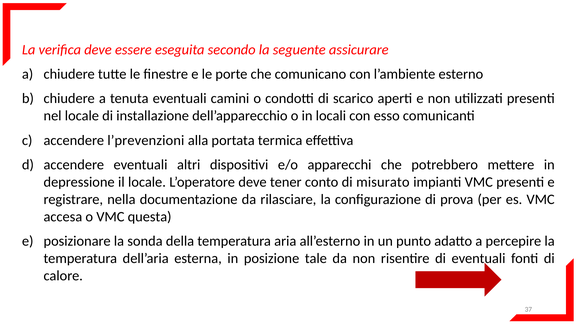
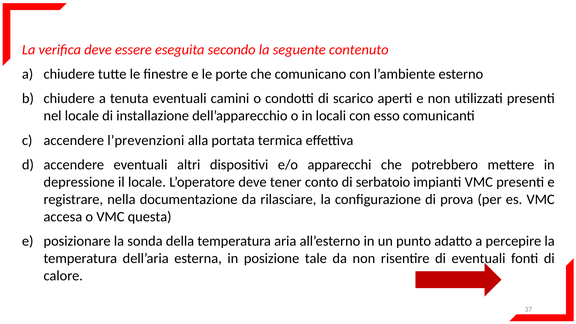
assicurare: assicurare -> contenuto (359, 50)
misurato: misurato -> serbatoio (383, 182)
